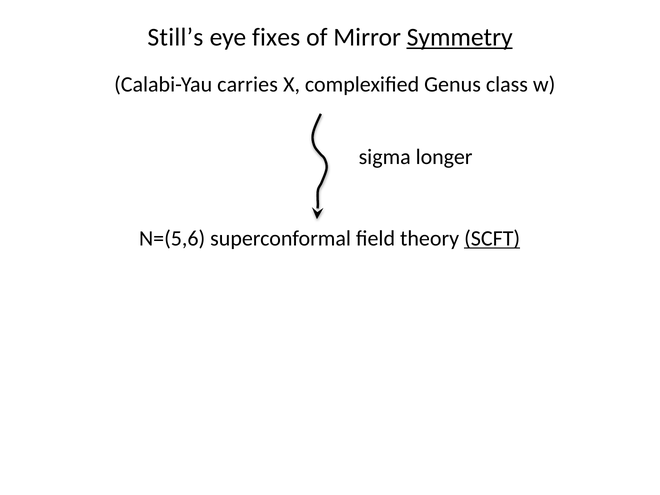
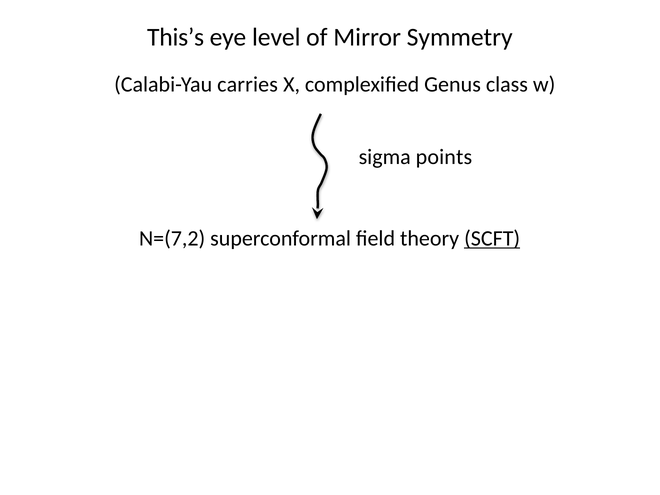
Still’s: Still’s -> This’s (176, 37)
fixes: fixes -> level (276, 37)
Symmetry underline: present -> none (460, 37)
longer: longer -> points (444, 157)
N=(5,6: N=(5,6 -> N=(7,2 (172, 239)
